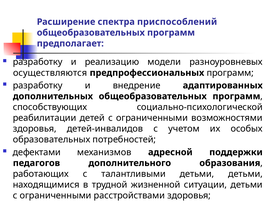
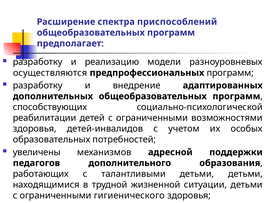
дефектами: дефектами -> увеличены (37, 152)
расстройствами: расстройствами -> гигиенического (129, 196)
